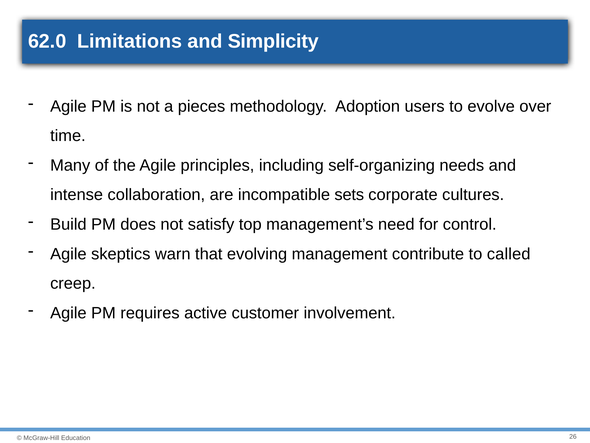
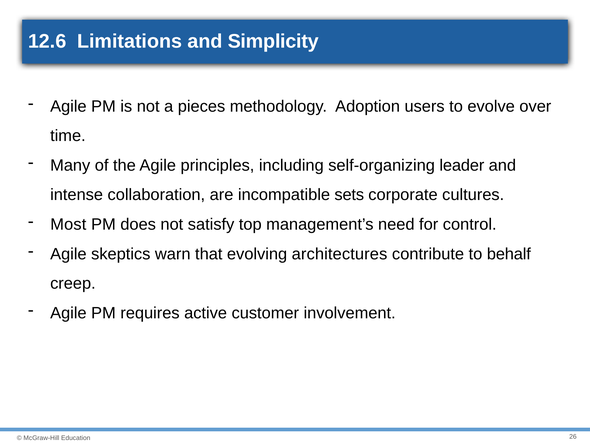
62.0: 62.0 -> 12.6 (47, 41)
needs: needs -> leader (462, 165)
Build: Build -> Most (68, 224)
management: management -> architectures (340, 254)
called: called -> behalf (509, 254)
